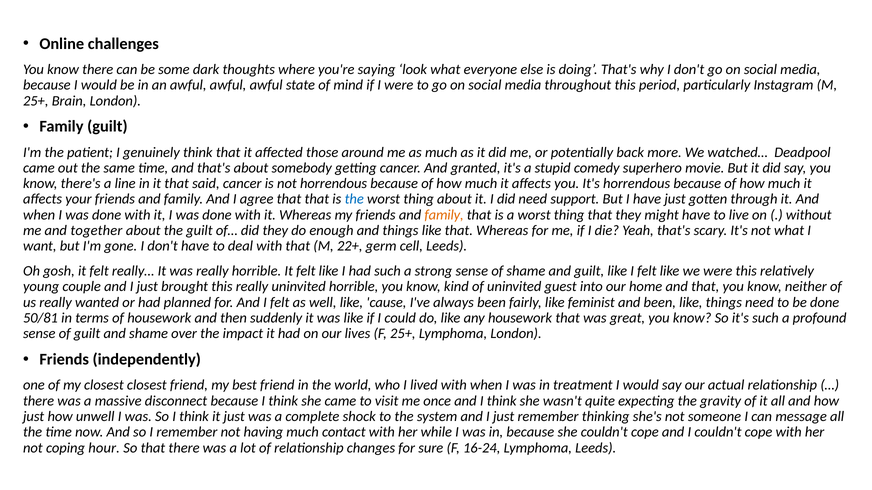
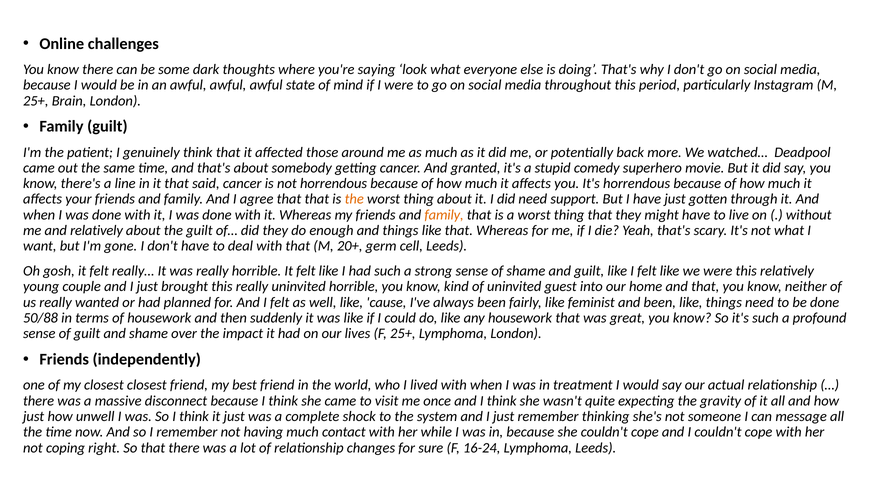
the colour: blue -> orange (354, 199)
and together: together -> relatively (97, 231)
22+: 22+ -> 20+ (350, 246)
50/81: 50/81 -> 50/88 (40, 318)
hour: hour -> right (104, 448)
